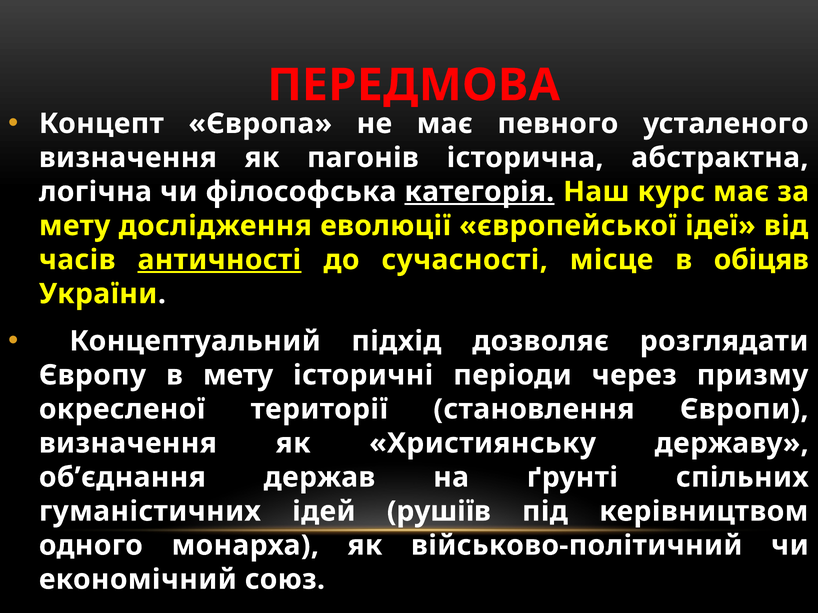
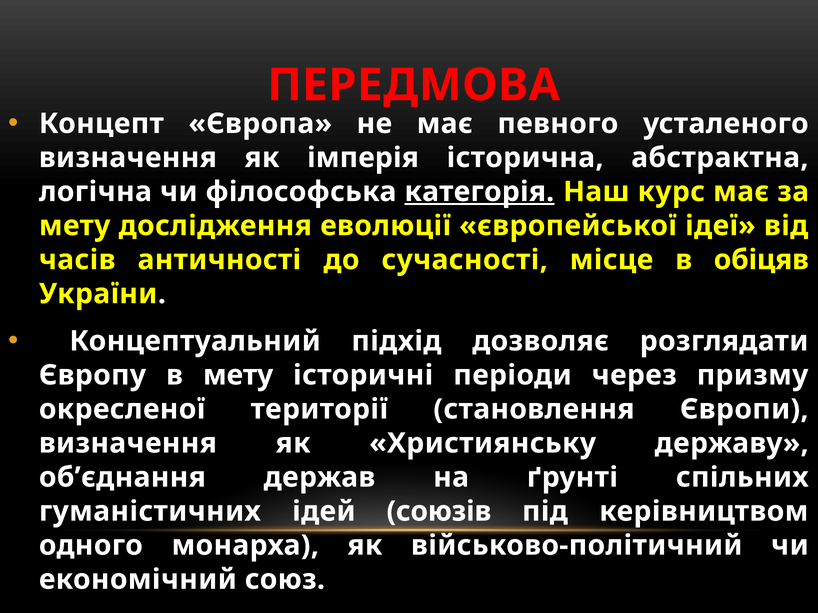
пагонів: пагонів -> імперія (363, 158)
античності underline: present -> none (219, 260)
рушіїв: рушіїв -> союзів (439, 512)
